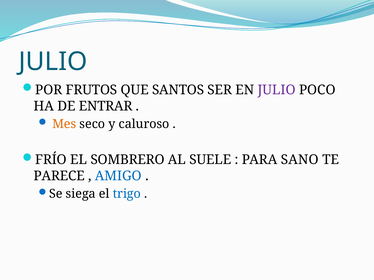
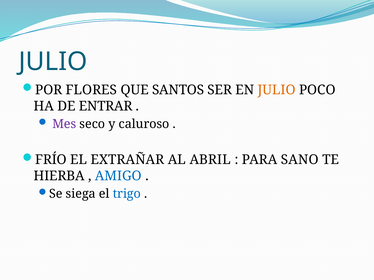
FRUTOS: FRUTOS -> FLORES (91, 90)
JULIO colour: purple -> orange (277, 90)
Mes colour: orange -> purple (64, 124)
SOMBRERO: SOMBRERO -> EXTRAÑAR (127, 160)
SUELE: SUELE -> ABRIL (210, 160)
PARECE: PARECE -> HIERBA (59, 176)
